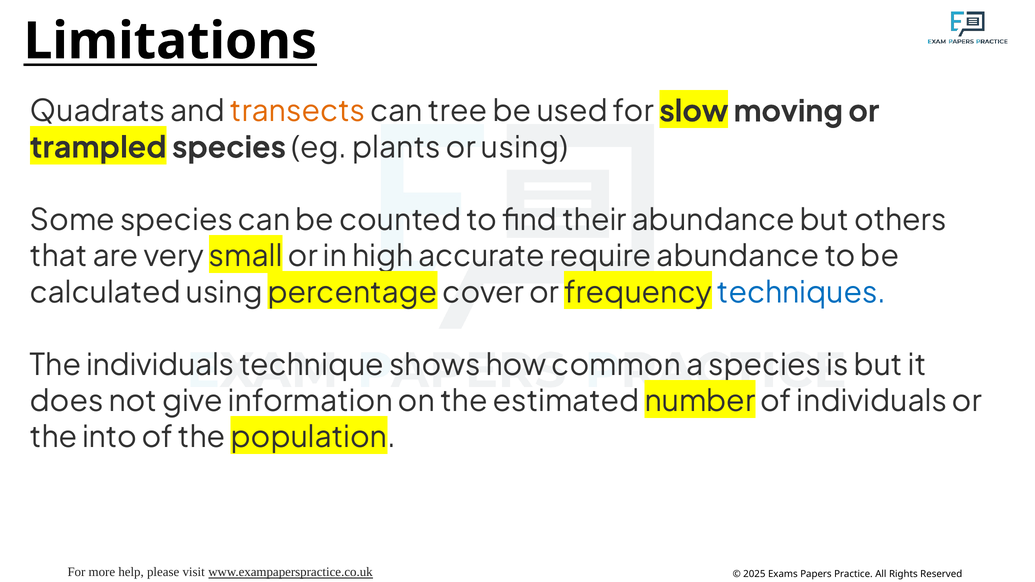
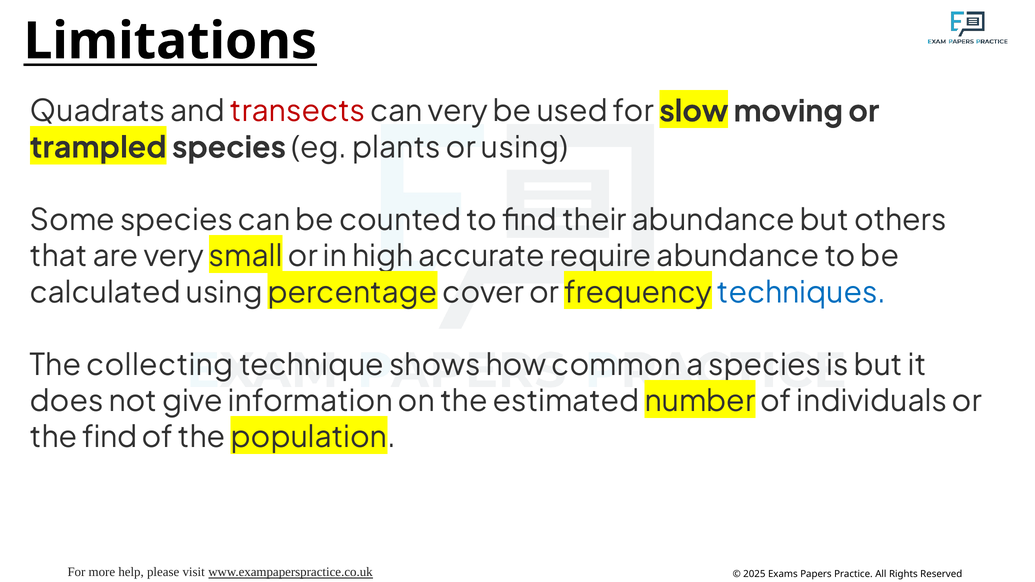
transects colour: orange -> red (298, 111)
can tree: tree -> very (458, 111)
The individuals: individuals -> collecting (160, 365)
the into: into -> find (110, 438)
